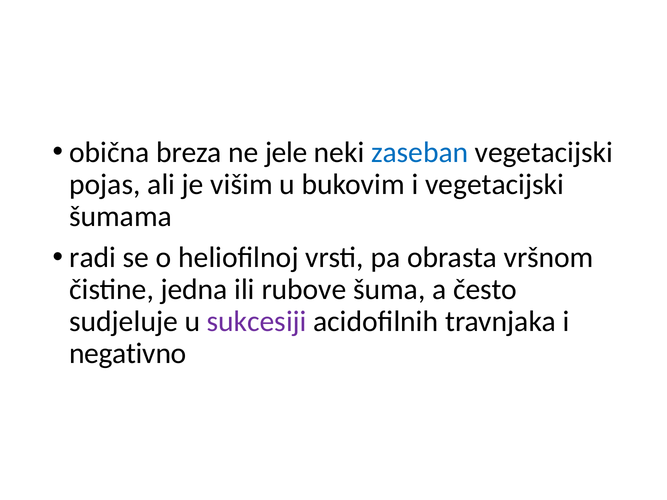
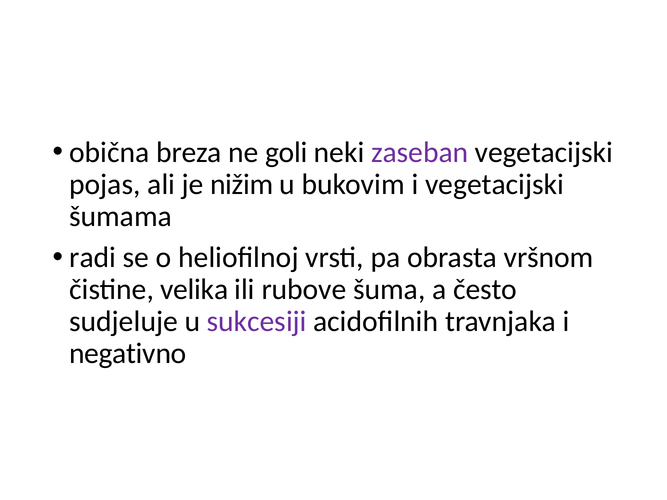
jele: jele -> goli (286, 152)
zaseban colour: blue -> purple (420, 152)
višim: višim -> nižim (242, 184)
jedna: jedna -> velika (194, 290)
